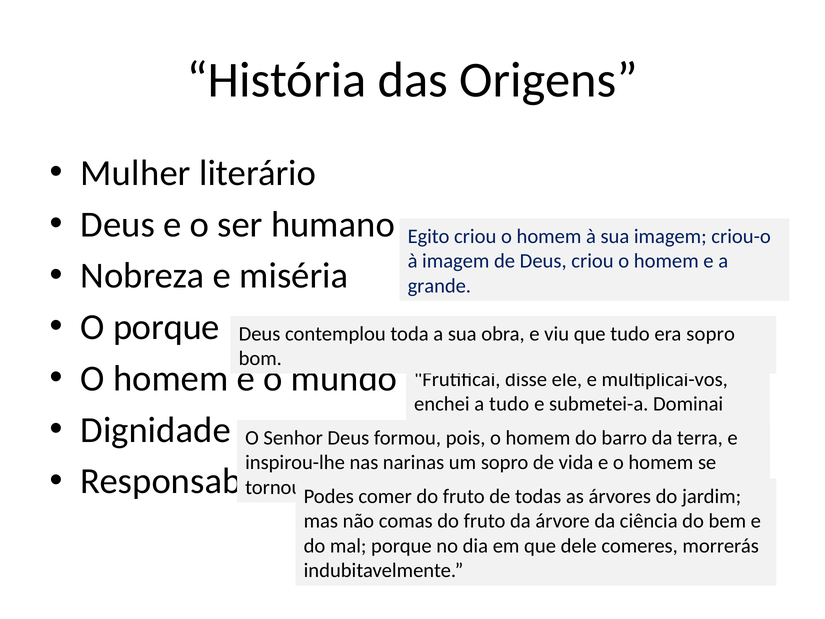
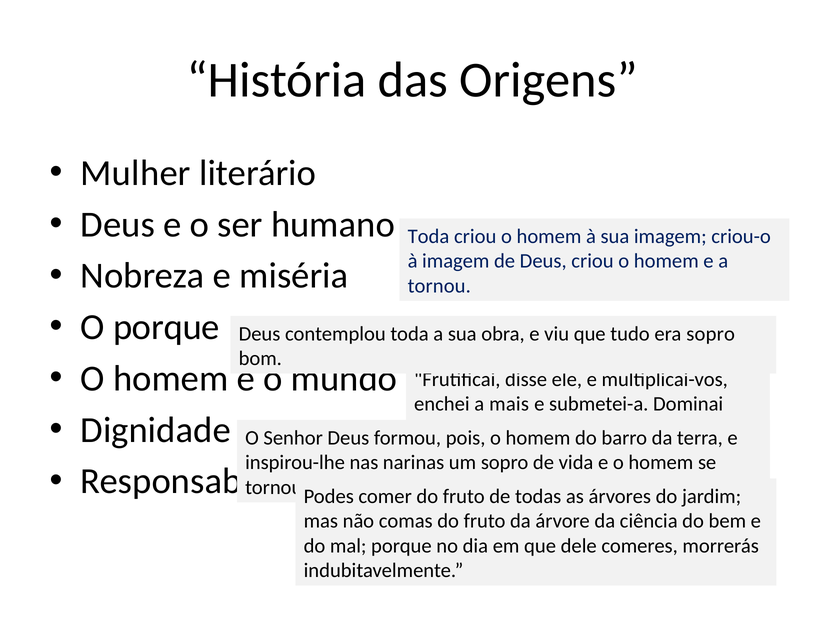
Egito: Egito -> Toda (428, 236)
grande: grande -> tornou (439, 286)
a tudo: tudo -> mais (509, 404)
